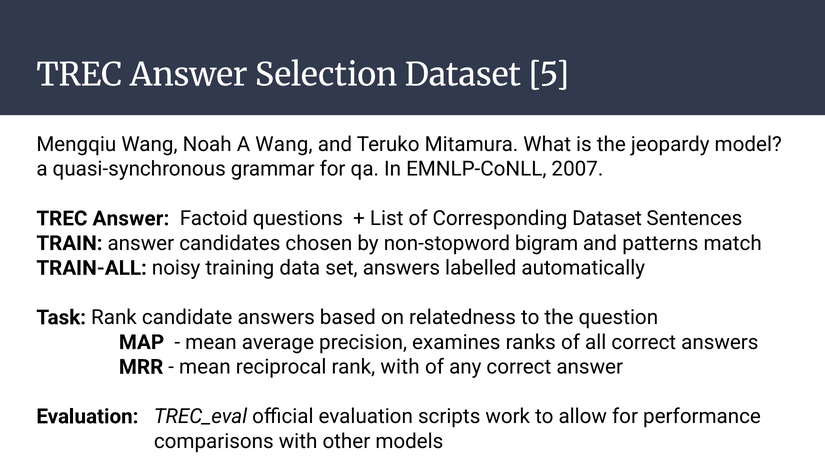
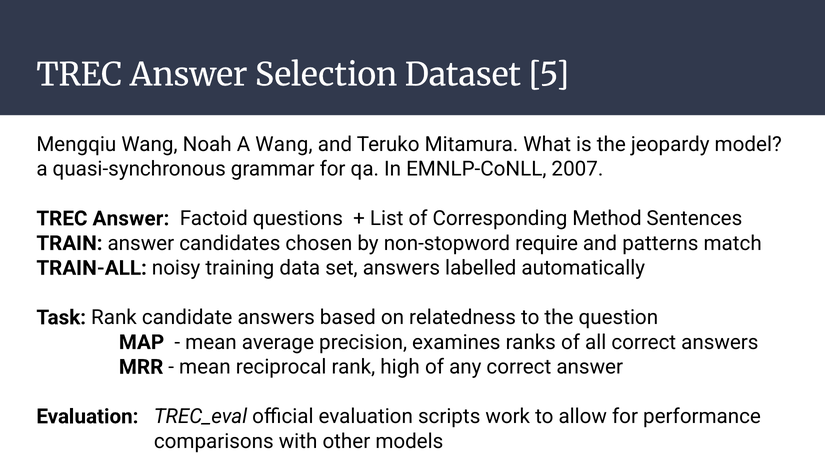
Corresponding Dataset: Dataset -> Method (607, 219)
bigram: bigram -> require (547, 243)
rank with: with -> high (400, 367)
